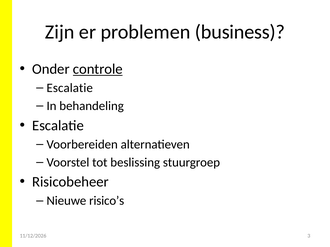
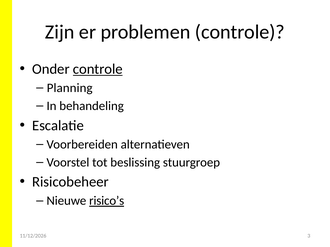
problemen business: business -> controle (240, 32)
Escalatie: Escalatie -> Planning (70, 88)
risico’s underline: none -> present (107, 201)
